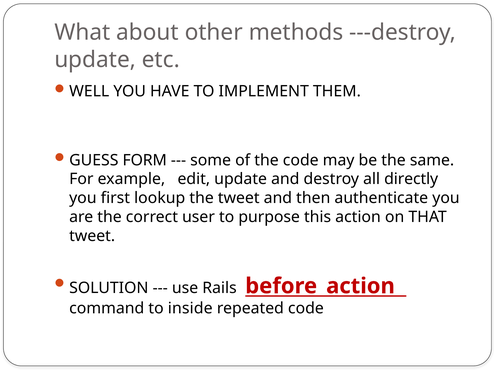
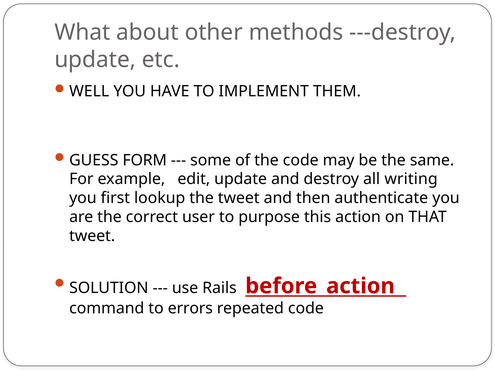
directly: directly -> writing (411, 179)
inside: inside -> errors (190, 308)
